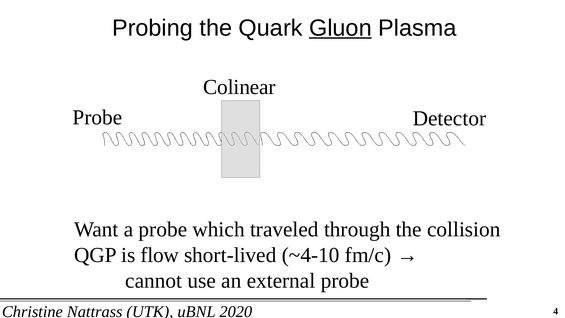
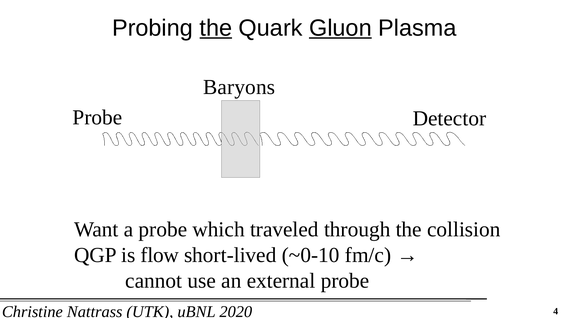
the underline: none -> present (216, 28)
Colinear: Colinear -> Baryons (239, 87)
~4-10: ~4-10 -> ~0-10 (311, 255)
